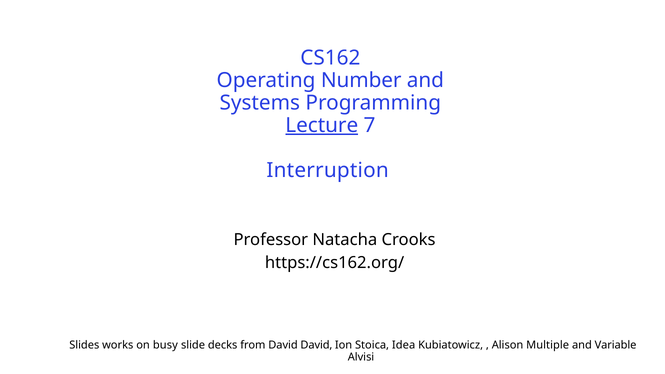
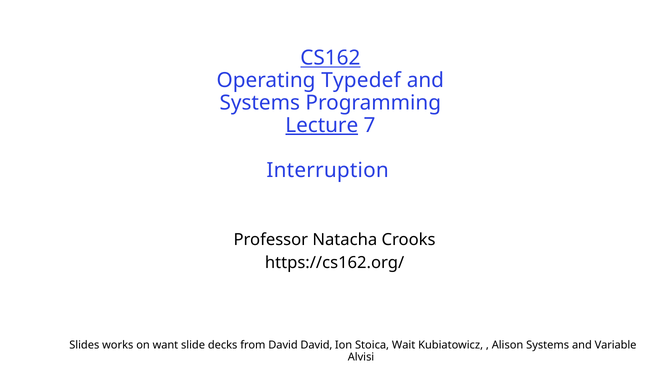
CS162 underline: none -> present (330, 58)
Number: Number -> Typedef (361, 80)
busy: busy -> want (165, 345)
Idea: Idea -> Wait (404, 345)
Alison Multiple: Multiple -> Systems (548, 345)
